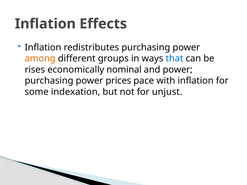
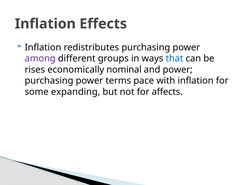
among colour: orange -> purple (40, 59)
prices: prices -> terms (118, 81)
indexation: indexation -> expanding (76, 92)
unjust: unjust -> affects (167, 92)
